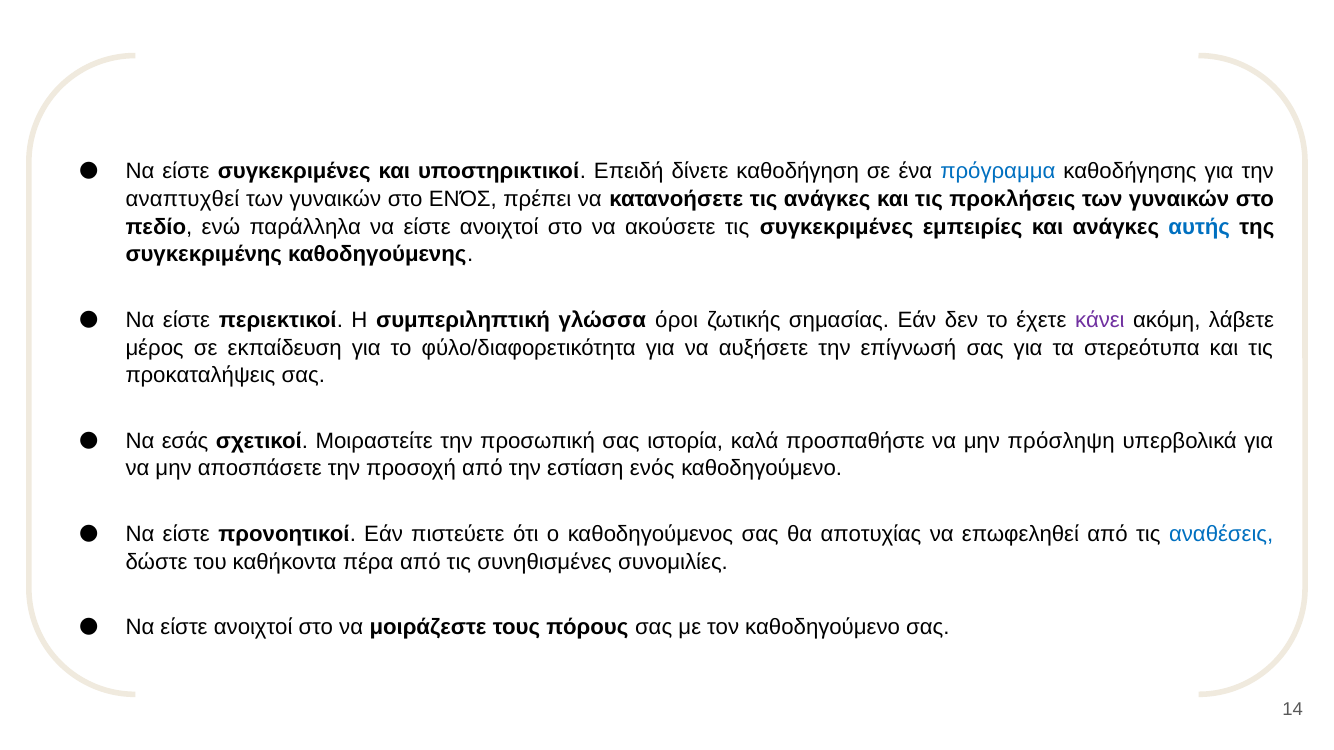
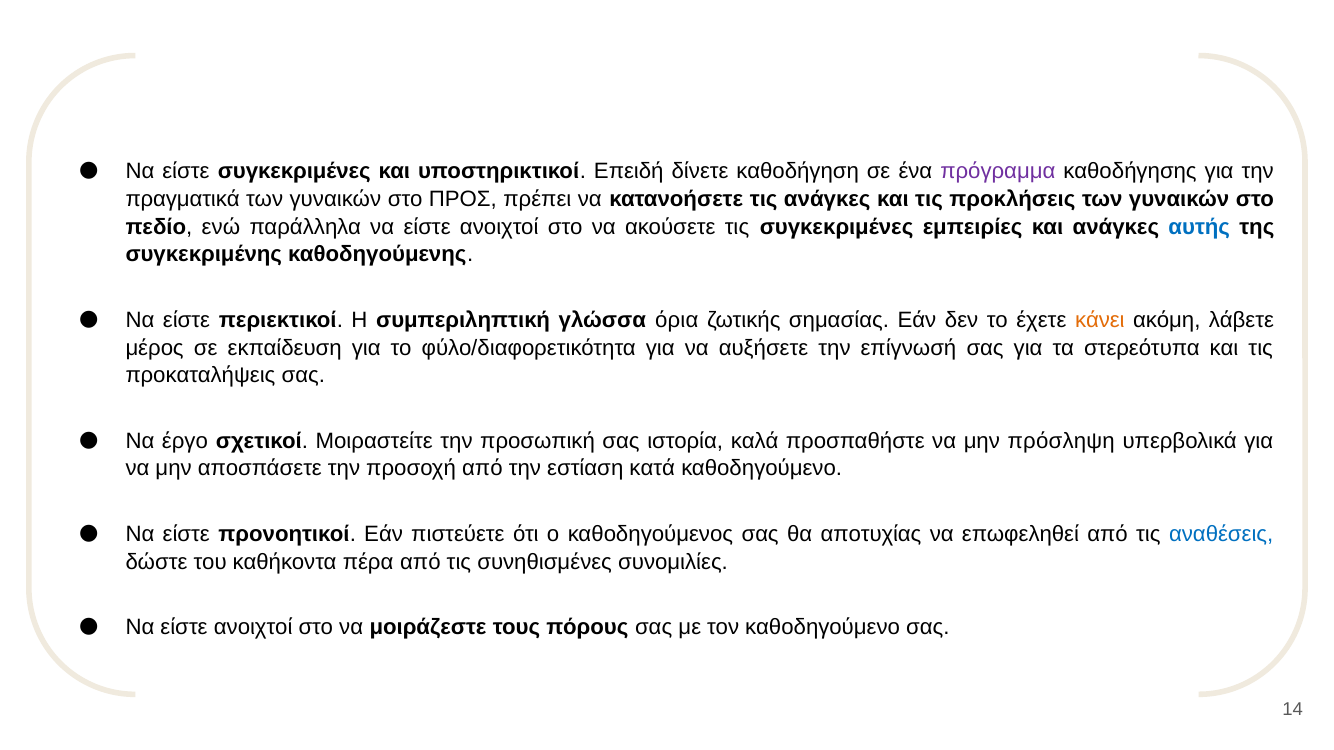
πρόγραμμα colour: blue -> purple (998, 171)
αναπτυχθεί: αναπτυχθεί -> πραγματικά (183, 199)
στο ΕΝΌΣ: ΕΝΌΣ -> ΠΡΟΣ (463, 199)
όροι: όροι -> όρια (677, 320)
κάνει colour: purple -> orange (1100, 320)
εσάς: εσάς -> έργο (185, 441)
εστίαση ενός: ενός -> κατά (652, 469)
